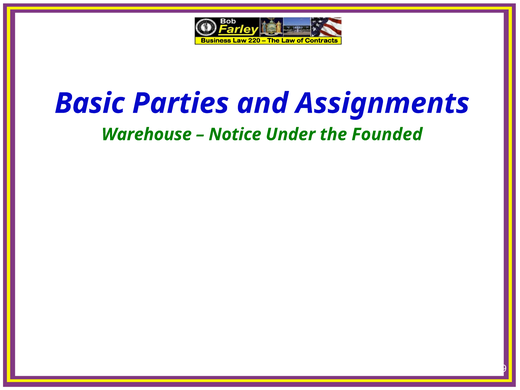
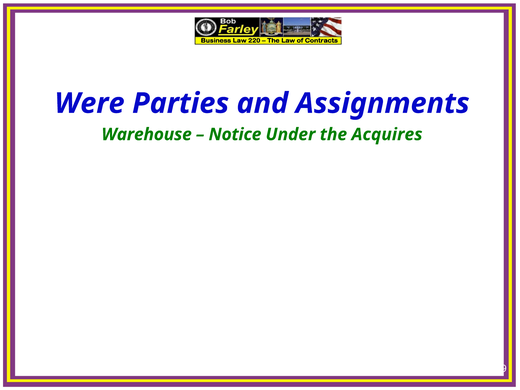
Basic: Basic -> Were (90, 103)
Founded: Founded -> Acquires (387, 134)
